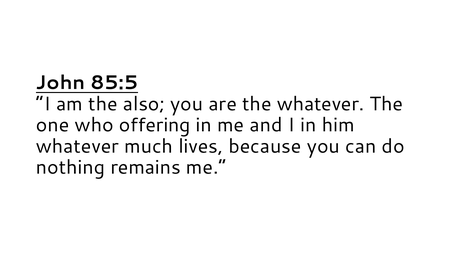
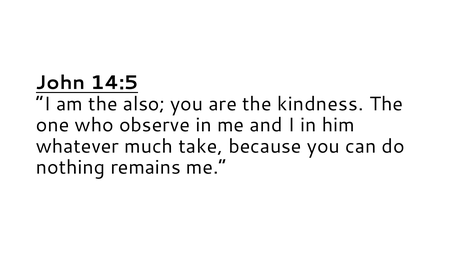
85:5: 85:5 -> 14:5 (114, 83)
the whatever: whatever -> kindness (320, 104)
offering: offering -> observe (155, 125)
lives: lives -> take (201, 146)
